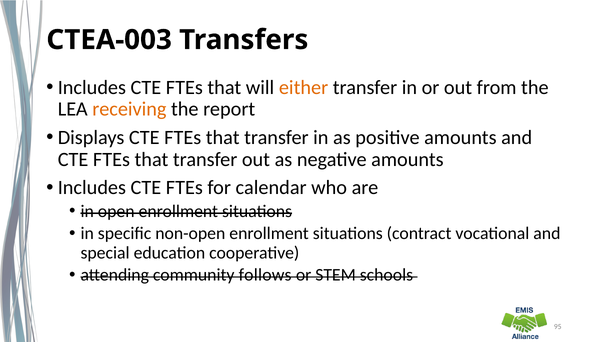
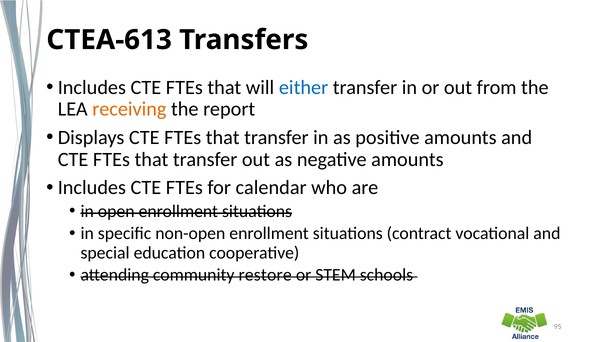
CTEA-003: CTEA-003 -> CTEA-613 (109, 40)
either colour: orange -> blue (304, 87)
follows: follows -> restore (265, 275)
